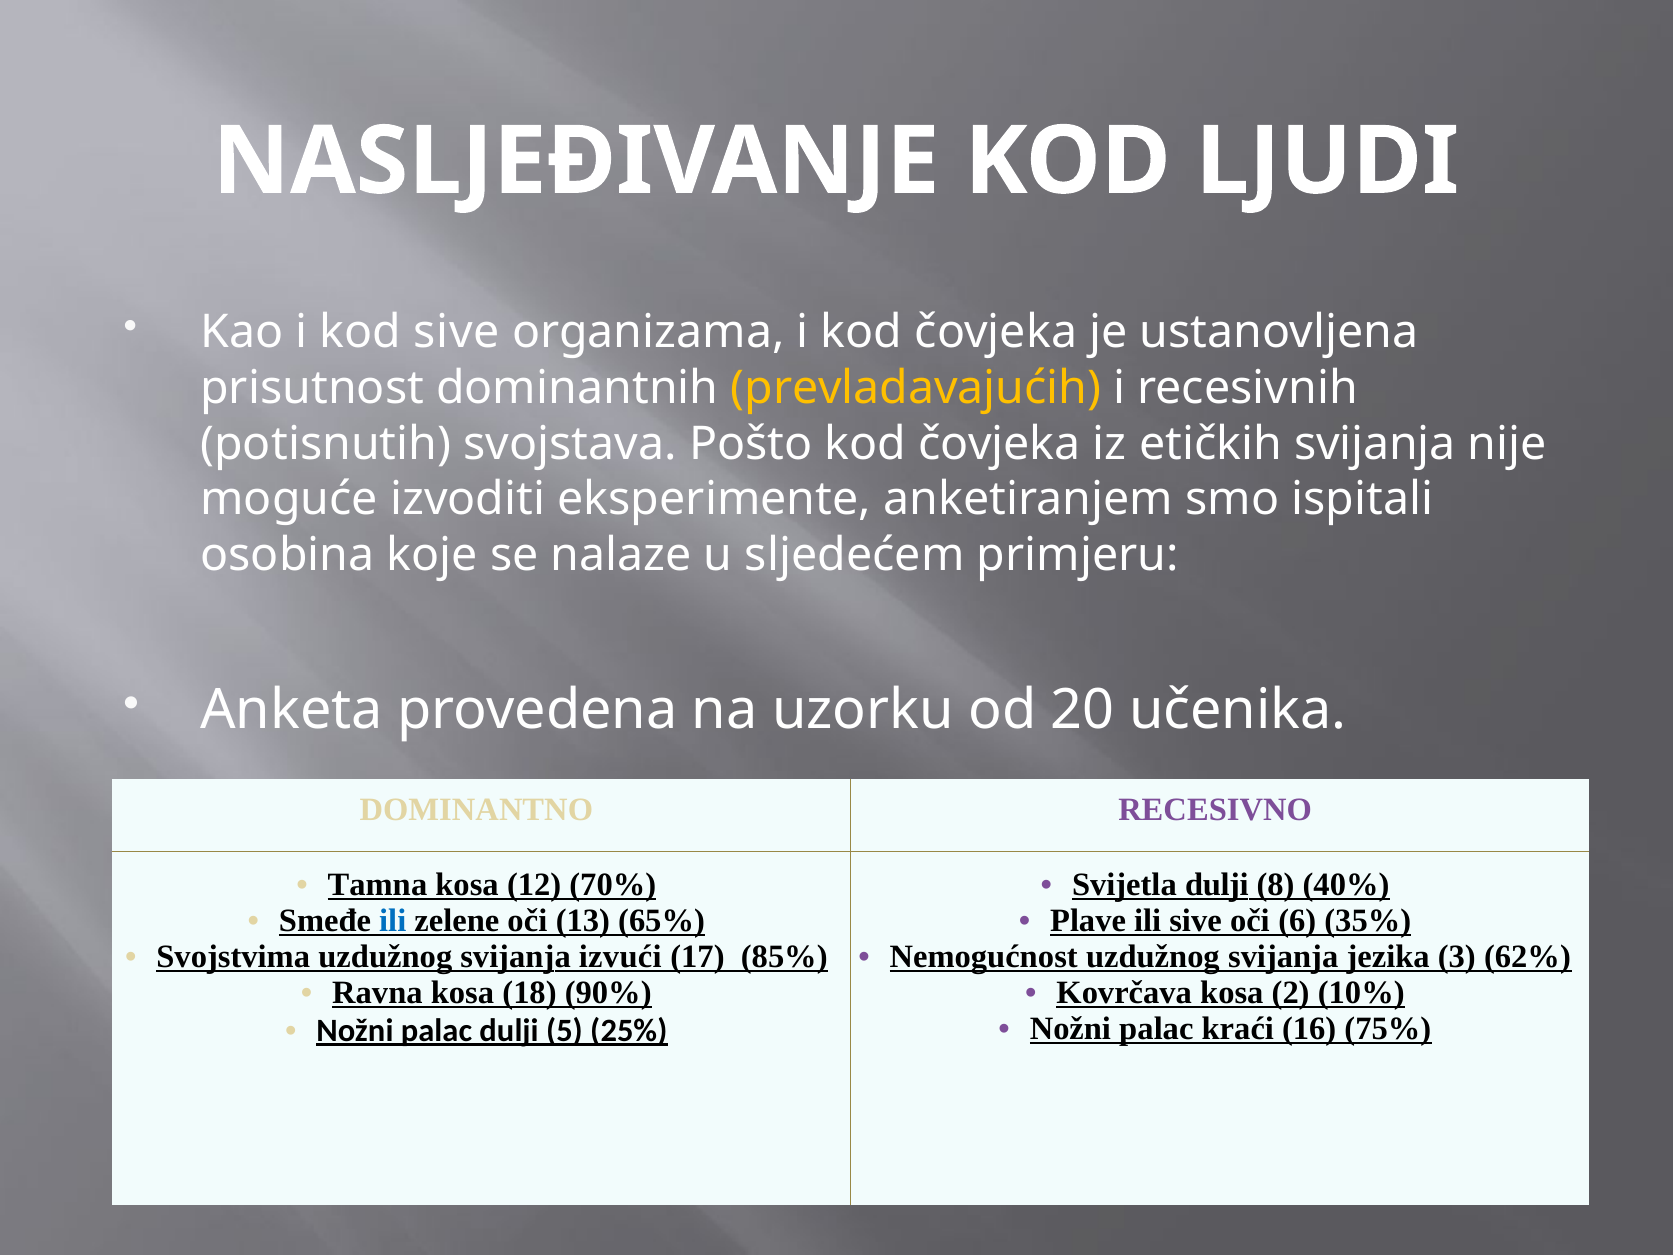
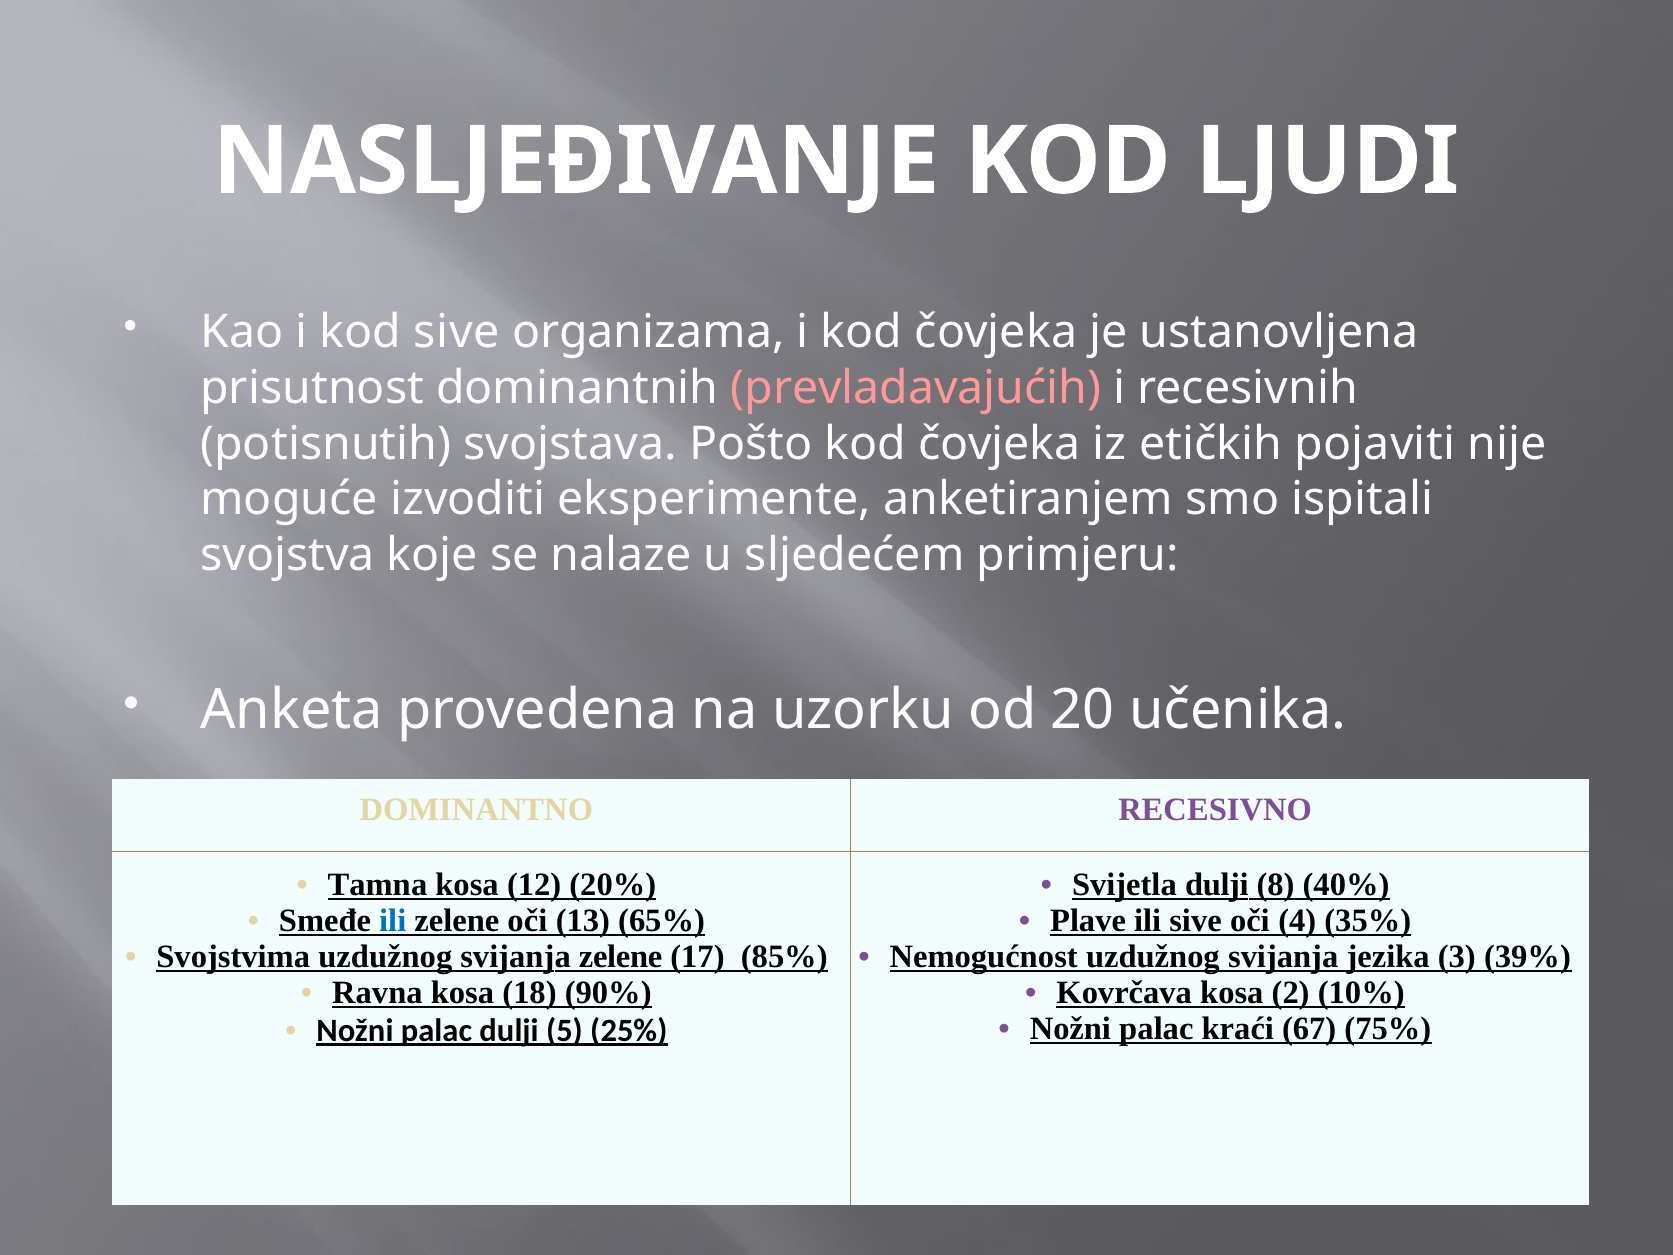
prevladavajućih colour: yellow -> pink (916, 388)
etičkih svijanja: svijanja -> pojaviti (1375, 444)
osobina: osobina -> svojstva (288, 555)
70%: 70% -> 20% (613, 884)
6: 6 -> 4 (1297, 920)
svijanja izvući: izvući -> zelene (621, 956)
62%: 62% -> 39% (1527, 956)
16: 16 -> 67 (1309, 1028)
